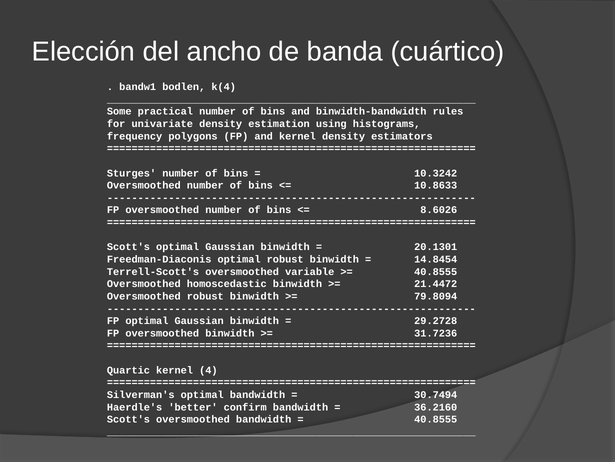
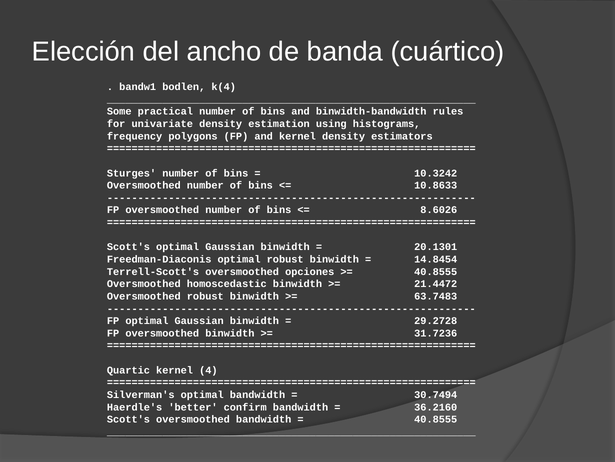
variable: variable -> opciones (310, 271)
79.8094: 79.8094 -> 63.7483 (436, 296)
